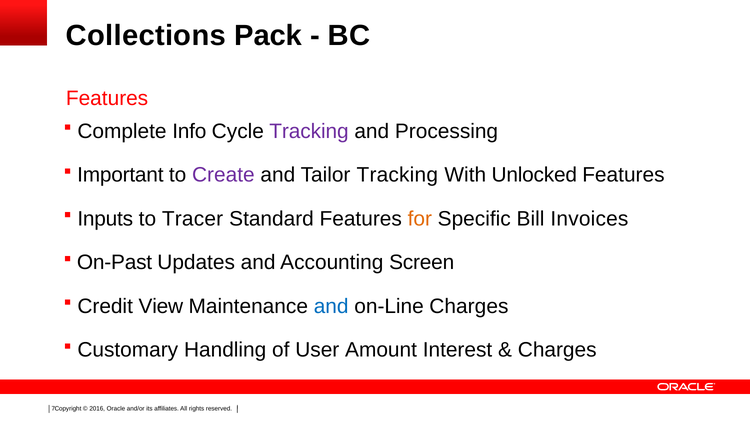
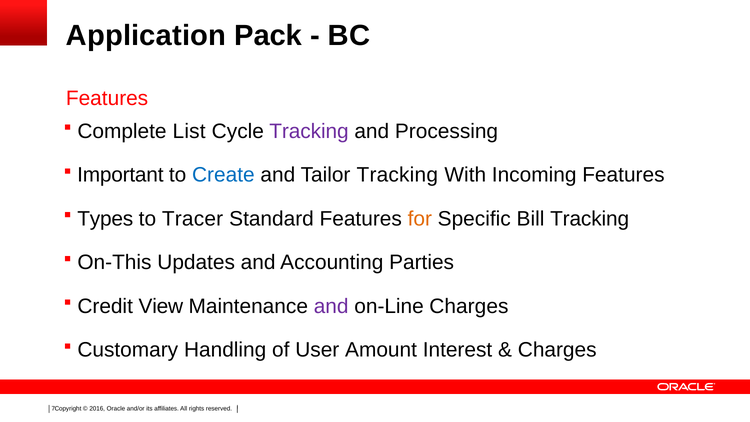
Collections: Collections -> Application (146, 36)
Info: Info -> List (189, 131)
Create colour: purple -> blue (223, 175)
Unlocked: Unlocked -> Incoming (534, 175)
Inputs: Inputs -> Types (105, 219)
Bill Invoices: Invoices -> Tracking (590, 219)
On-Past: On-Past -> On-This (114, 262)
Screen: Screen -> Parties (422, 262)
and colour: blue -> purple (331, 306)
